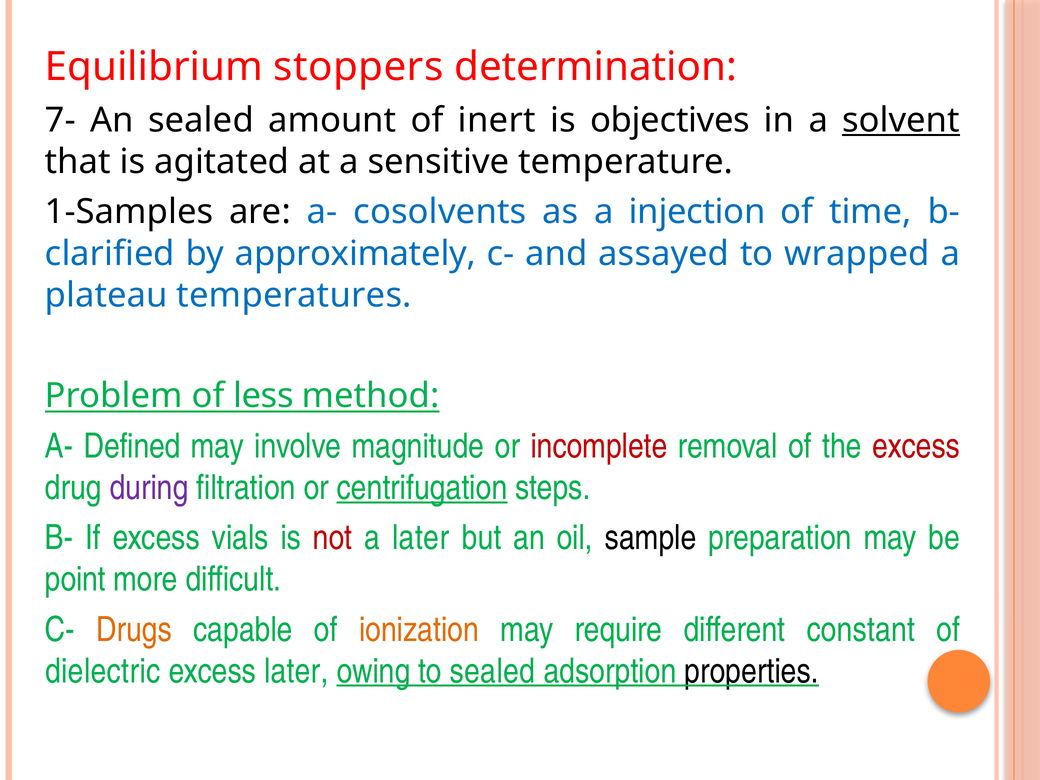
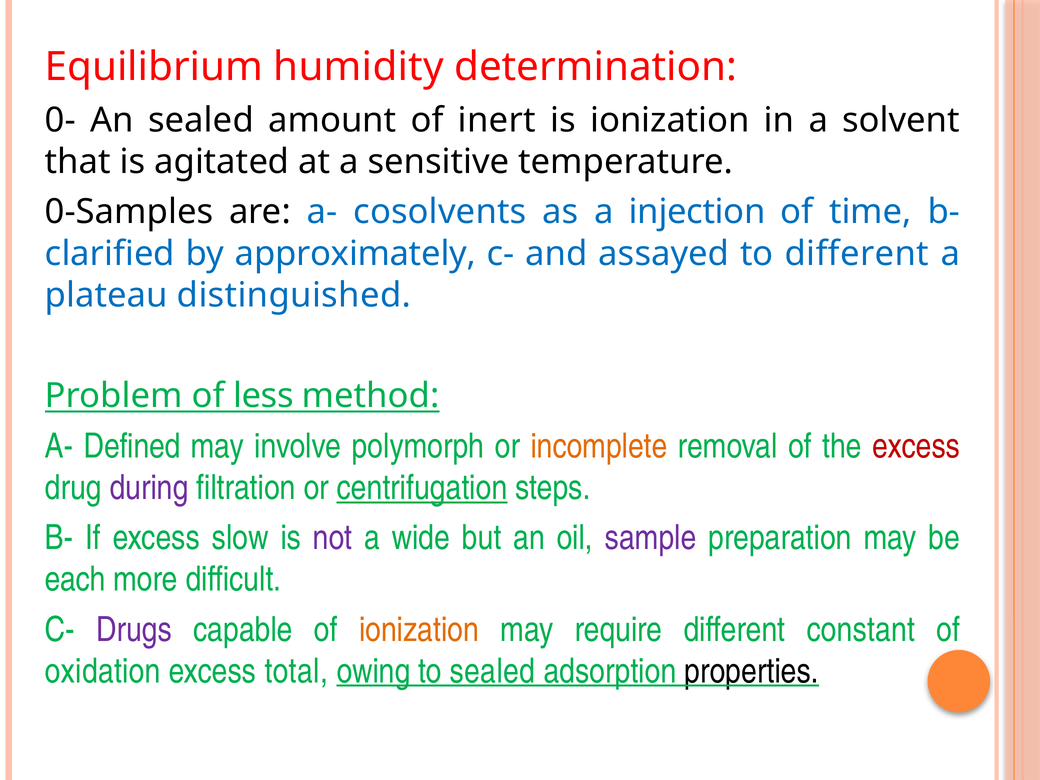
stoppers: stoppers -> humidity (359, 67)
7-: 7- -> 0- (60, 120)
is objectives: objectives -> ionization (670, 120)
solvent underline: present -> none (901, 120)
1-Samples: 1-Samples -> 0-Samples (129, 212)
to wrapped: wrapped -> different (857, 254)
temperatures: temperatures -> distinguished (294, 295)
magnitude: magnitude -> polymorph (418, 446)
incomplete colour: red -> orange (599, 446)
vials: vials -> slow (240, 538)
not colour: red -> purple (333, 538)
a later: later -> wide (421, 538)
sample colour: black -> purple (651, 538)
point: point -> each (75, 580)
Drugs colour: orange -> purple (134, 630)
dielectric: dielectric -> oxidation (103, 671)
excess later: later -> total (296, 671)
